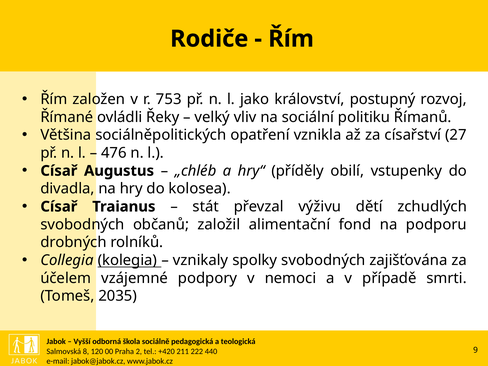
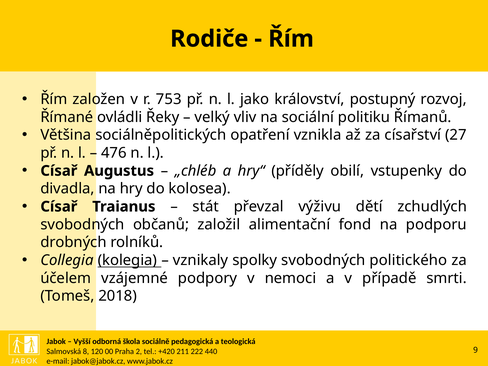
zajišťována: zajišťována -> politického (408, 260)
2035: 2035 -> 2018 (118, 296)
